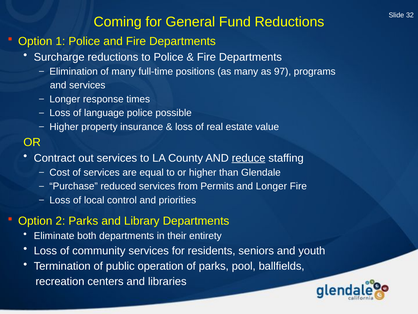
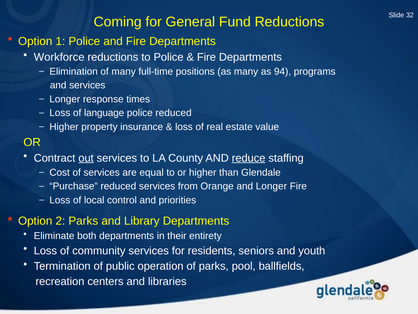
Surcharge: Surcharge -> Workforce (59, 57)
97: 97 -> 94 (283, 71)
police possible: possible -> reduced (174, 113)
out underline: none -> present (86, 158)
Permits: Permits -> Orange (217, 186)
